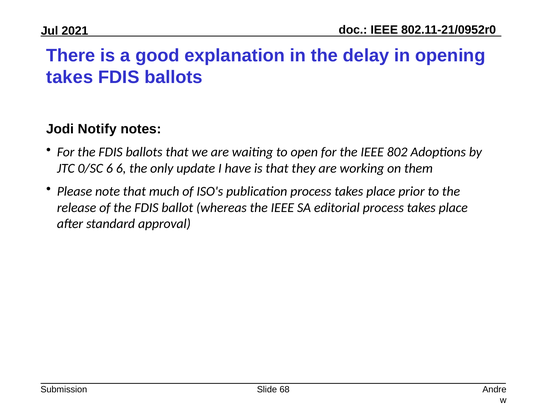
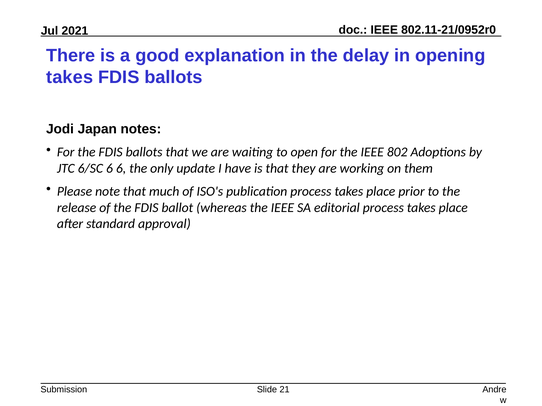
Notify: Notify -> Japan (97, 129)
0/SC: 0/SC -> 6/SC (90, 169)
68: 68 -> 21 (285, 390)
